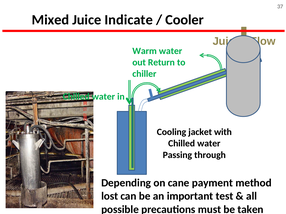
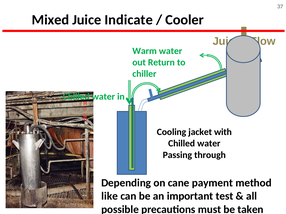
lost: lost -> like (110, 197)
